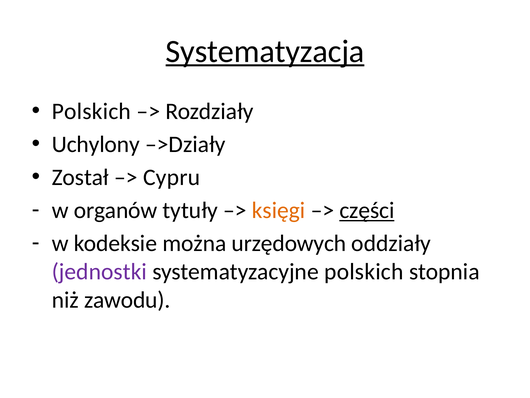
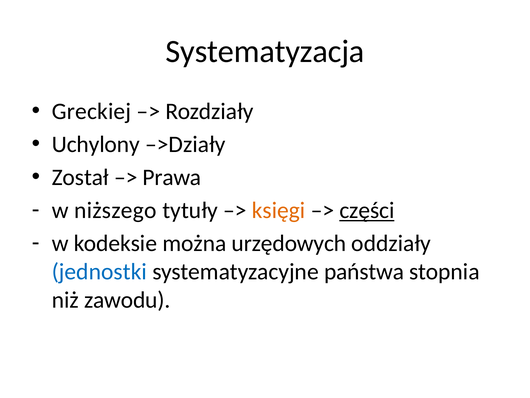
Systematyzacja underline: present -> none (265, 51)
Polskich: Polskich -> Greckiej (91, 111)
Cypru: Cypru -> Prawa (172, 177)
organów: organów -> niższego (115, 210)
jednostki colour: purple -> blue (99, 271)
systematyzacyjne polskich: polskich -> państwa (364, 271)
